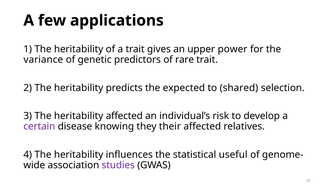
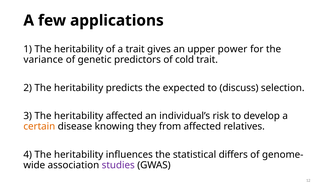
rare: rare -> cold (185, 60)
shared: shared -> discuss (239, 88)
certain colour: purple -> orange (39, 126)
their: their -> from (170, 126)
useful: useful -> differs (233, 155)
